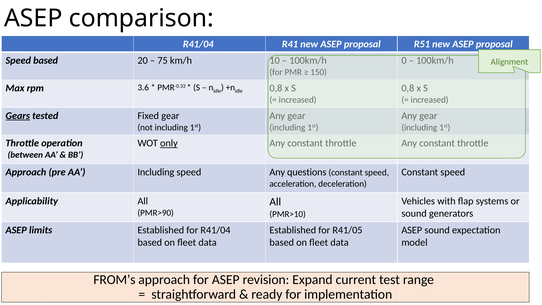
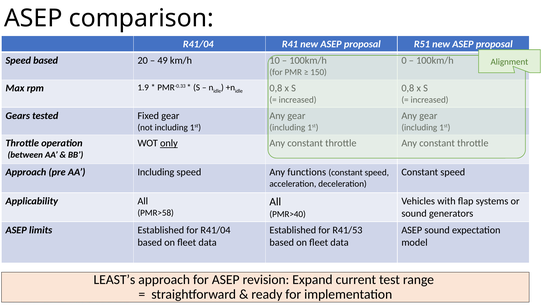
75: 75 -> 49 (163, 61)
3.6: 3.6 -> 1.9 (143, 87)
Gears underline: present -> none (18, 116)
questions: questions -> functions (307, 172)
PMR>90: PMR>90 -> PMR>58 (156, 213)
PMR>10: PMR>10 -> PMR>40 (288, 214)
R41/05: R41/05 -> R41/53 (347, 230)
FROM’s: FROM’s -> LEAST’s (114, 280)
